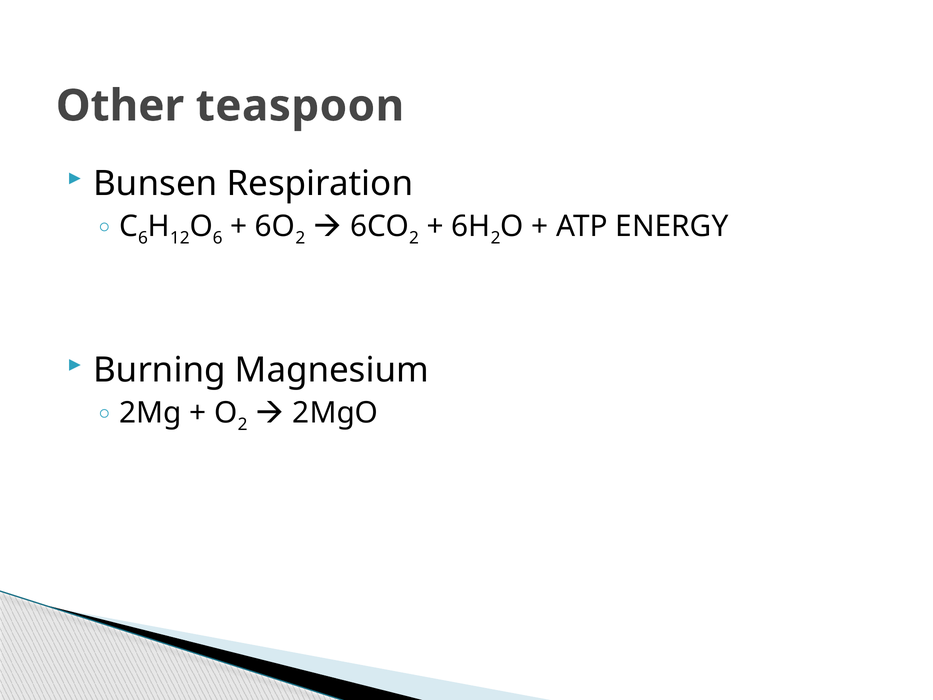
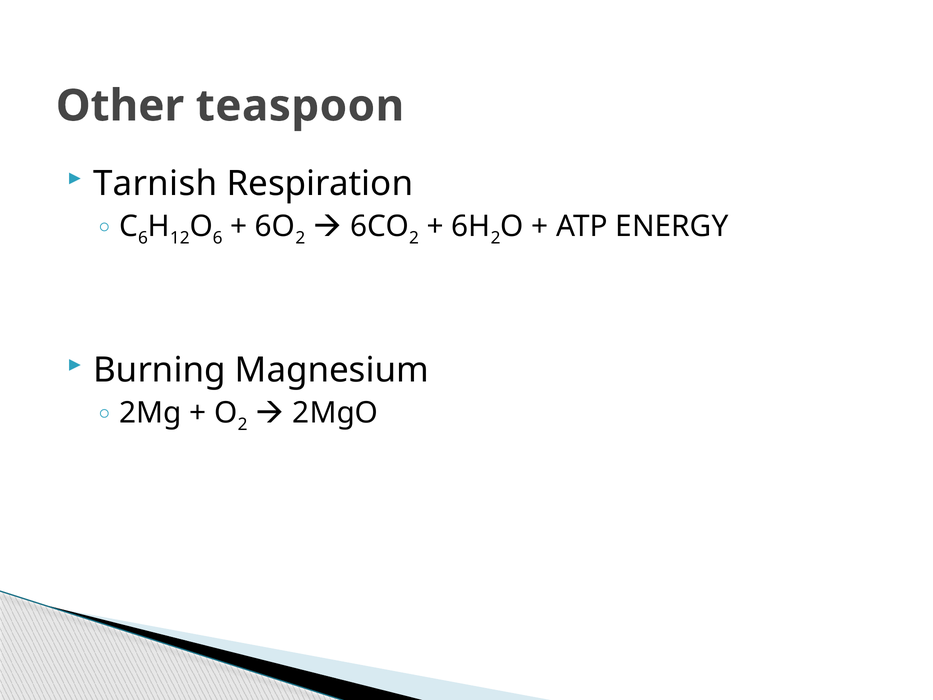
Bunsen: Bunsen -> Tarnish (155, 184)
